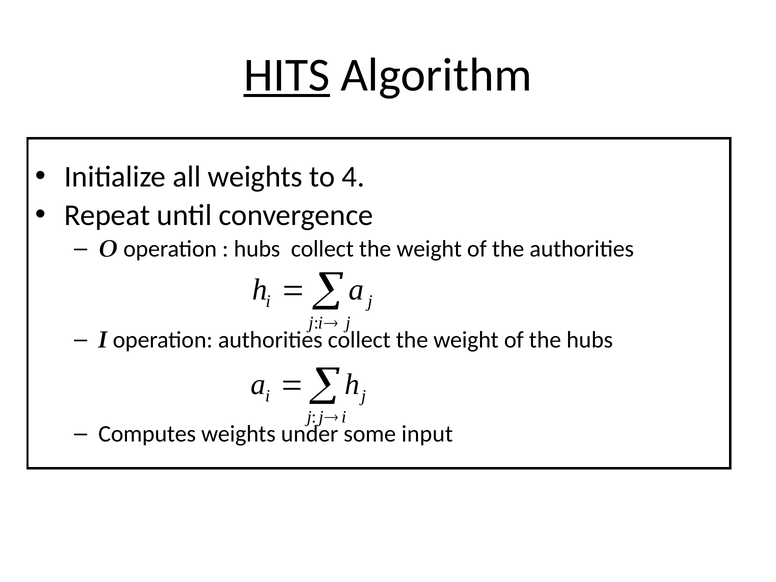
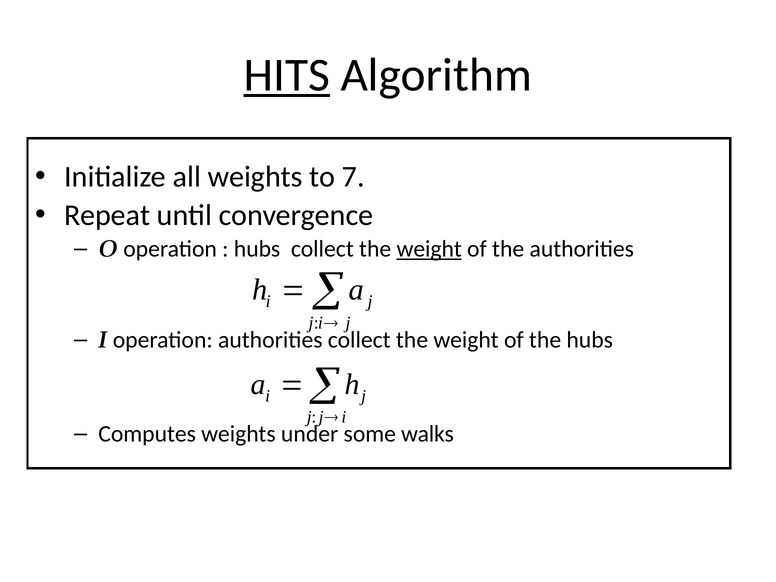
4: 4 -> 7 (353, 177)
weight underline: none -> present (429, 249)
input: input -> walks (427, 434)
